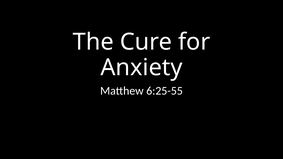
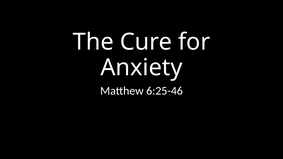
6:25-55: 6:25-55 -> 6:25-46 (165, 91)
